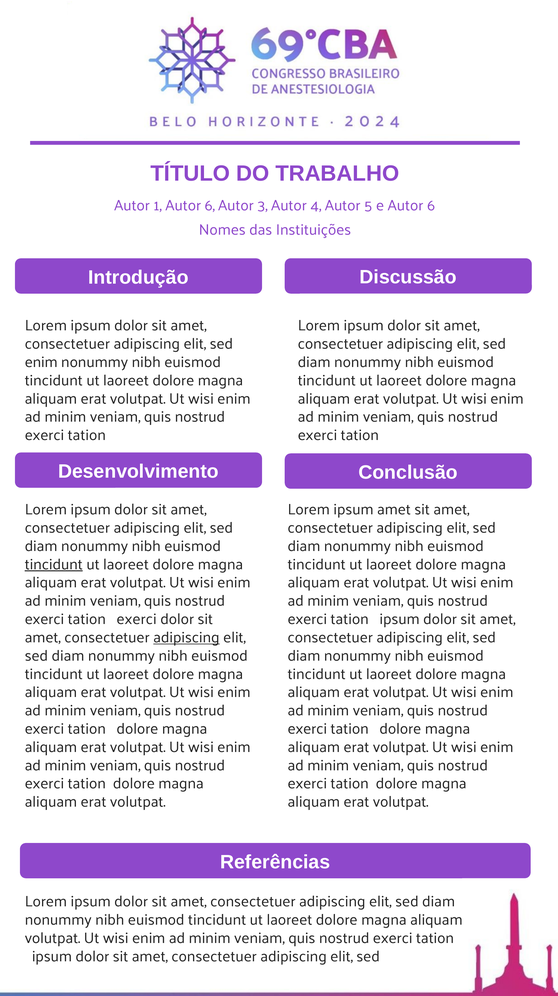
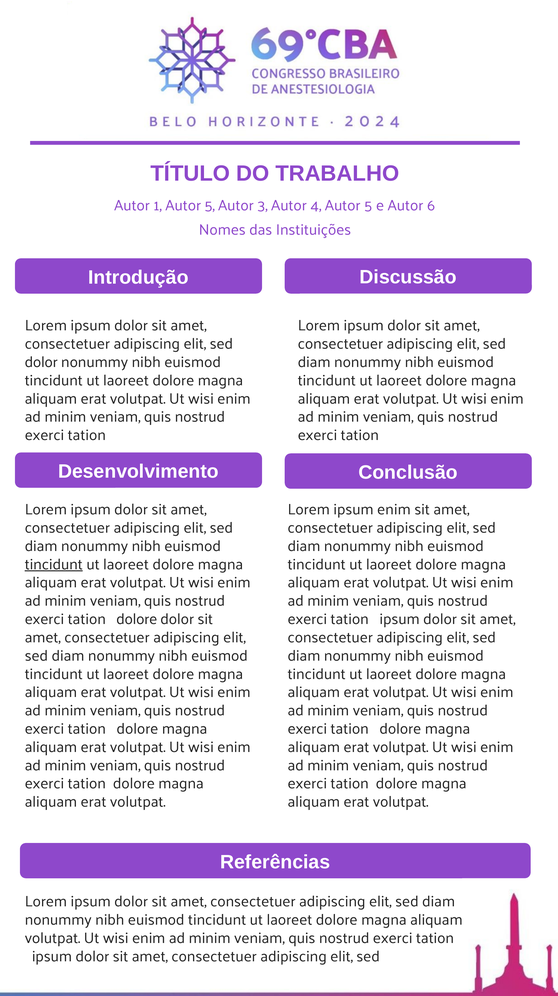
1 Autor 6: 6 -> 5 (210, 206)
enim: enim -> dolor (41, 362)
ipsum amet: amet -> enim (394, 510)
exerci: exerci -> dolore (137, 619)
adipiscing underline: present -> none (186, 638)
